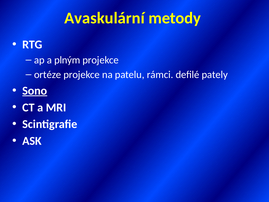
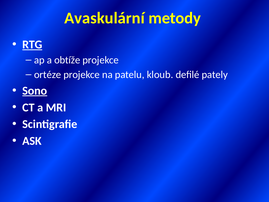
RTG underline: none -> present (32, 45)
plným: plným -> obtíže (67, 60)
rámci: rámci -> kloub (160, 75)
